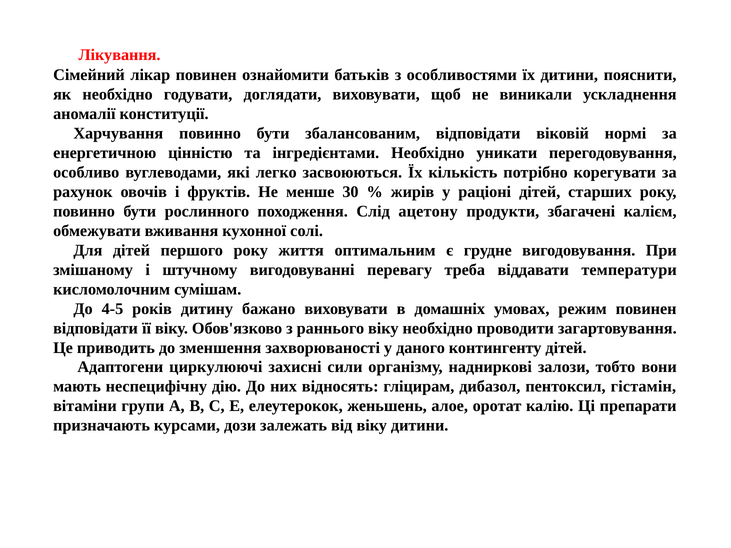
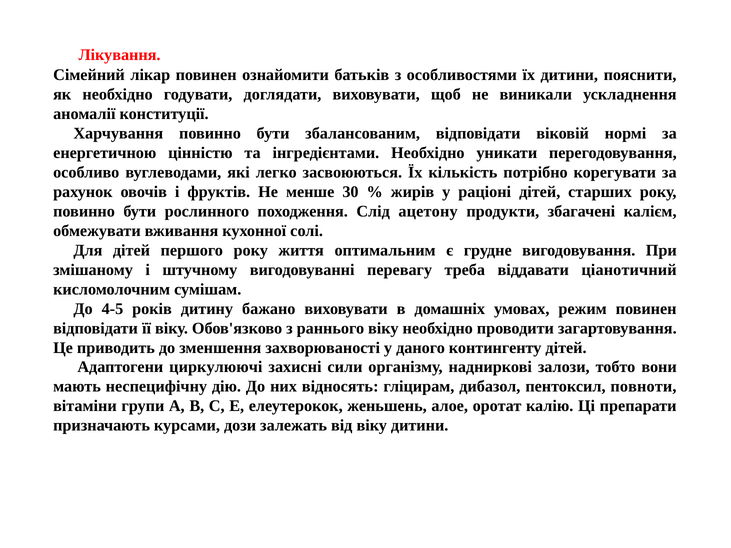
температури: температури -> цiанотичний (629, 270)
гістамін: гістамін -> повноти (643, 387)
